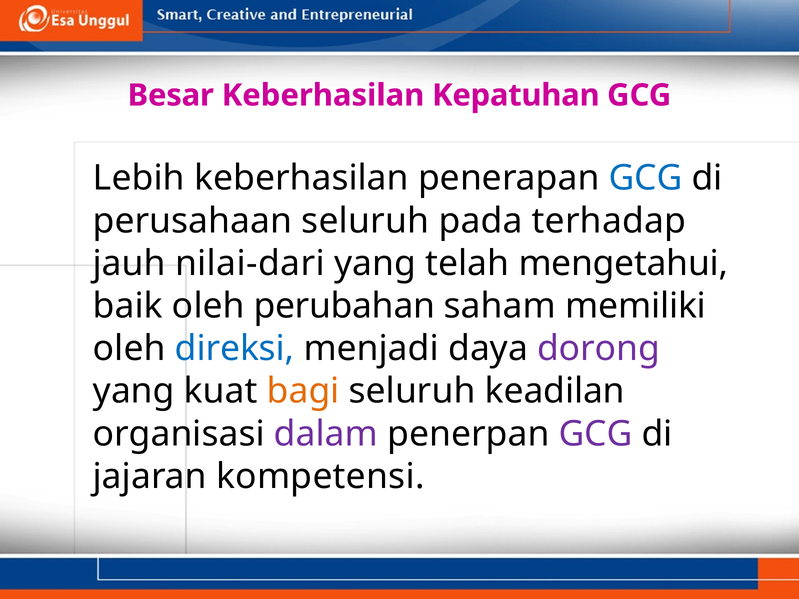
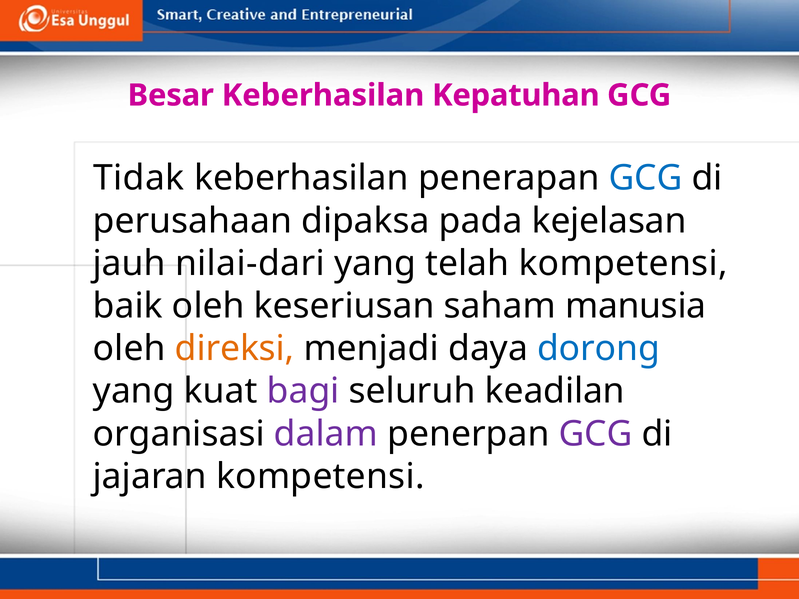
Lebih: Lebih -> Tidak (139, 178)
perusahaan seluruh: seluruh -> dipaksa (365, 221)
terhadap: terhadap -> kejelasan (609, 221)
telah mengetahui: mengetahui -> kompetensi (623, 264)
perubahan: perubahan -> keseriusan (344, 306)
memiliki: memiliki -> manusia (636, 306)
direksi colour: blue -> orange (235, 349)
dorong colour: purple -> blue (599, 349)
bagi colour: orange -> purple (303, 391)
